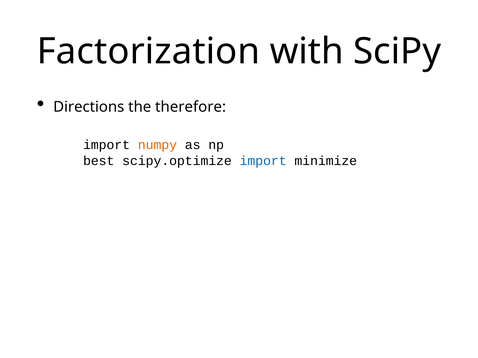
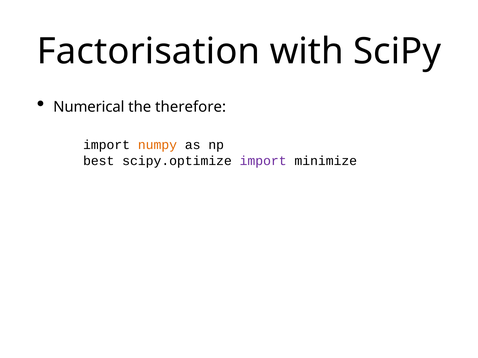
Factorization: Factorization -> Factorisation (149, 52)
Directions: Directions -> Numerical (89, 107)
import colour: blue -> purple (263, 161)
